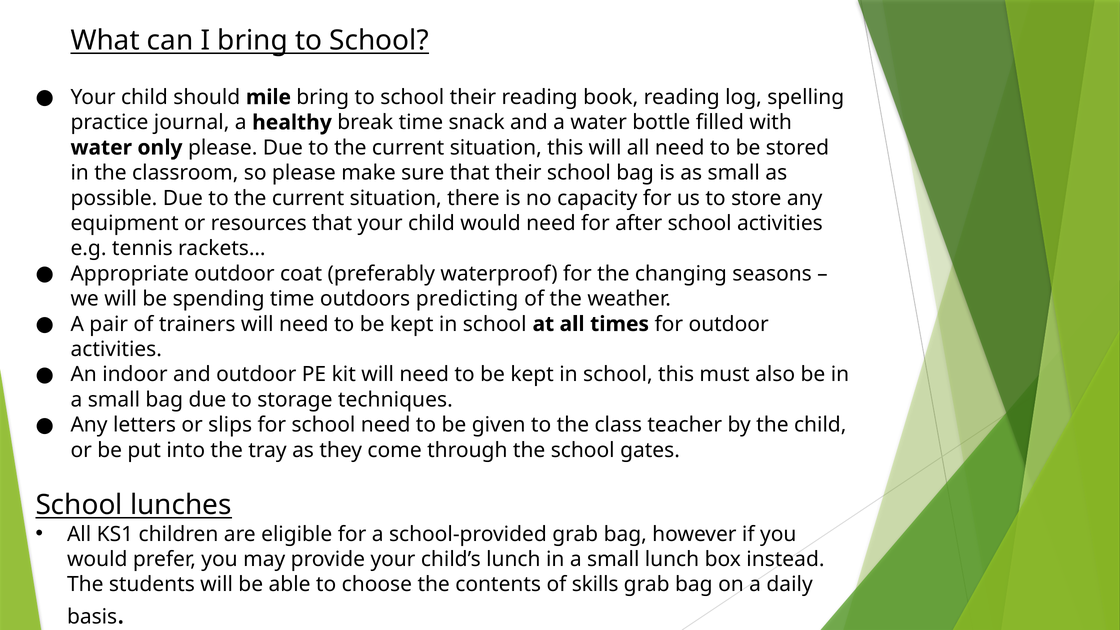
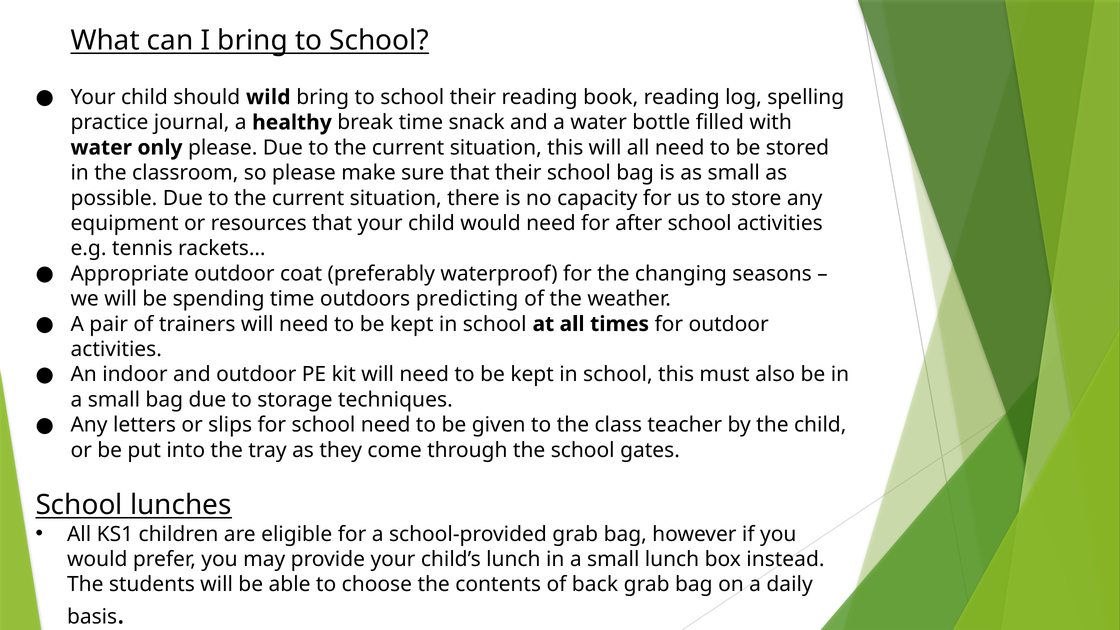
mile: mile -> wild (268, 97)
skills: skills -> back (595, 584)
